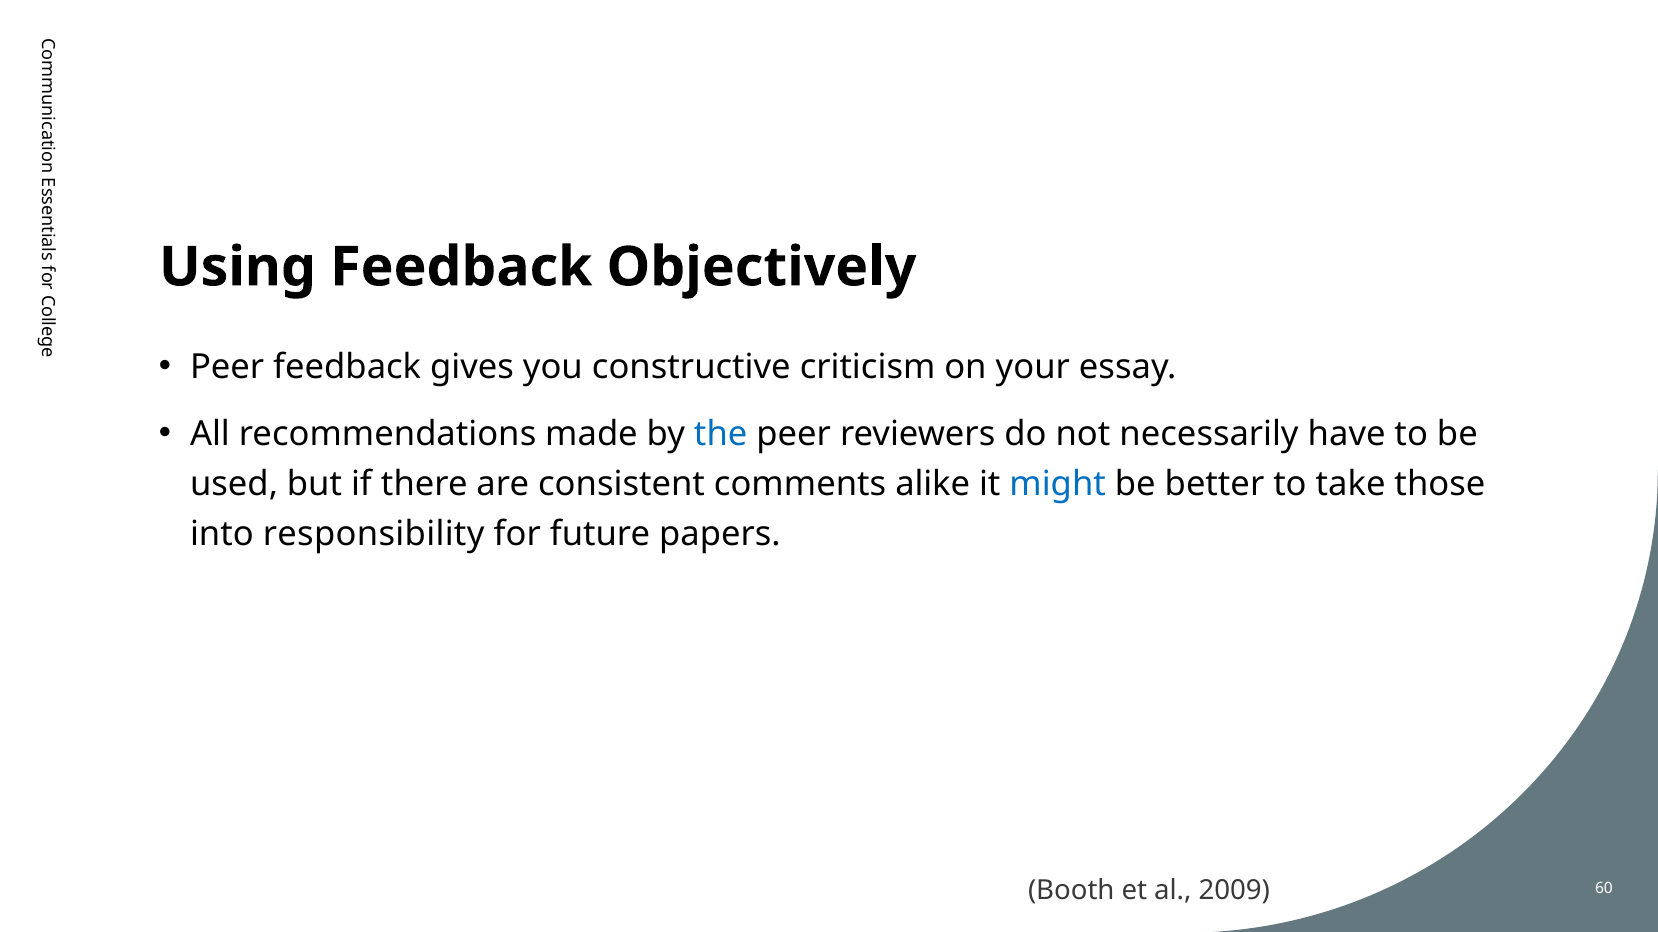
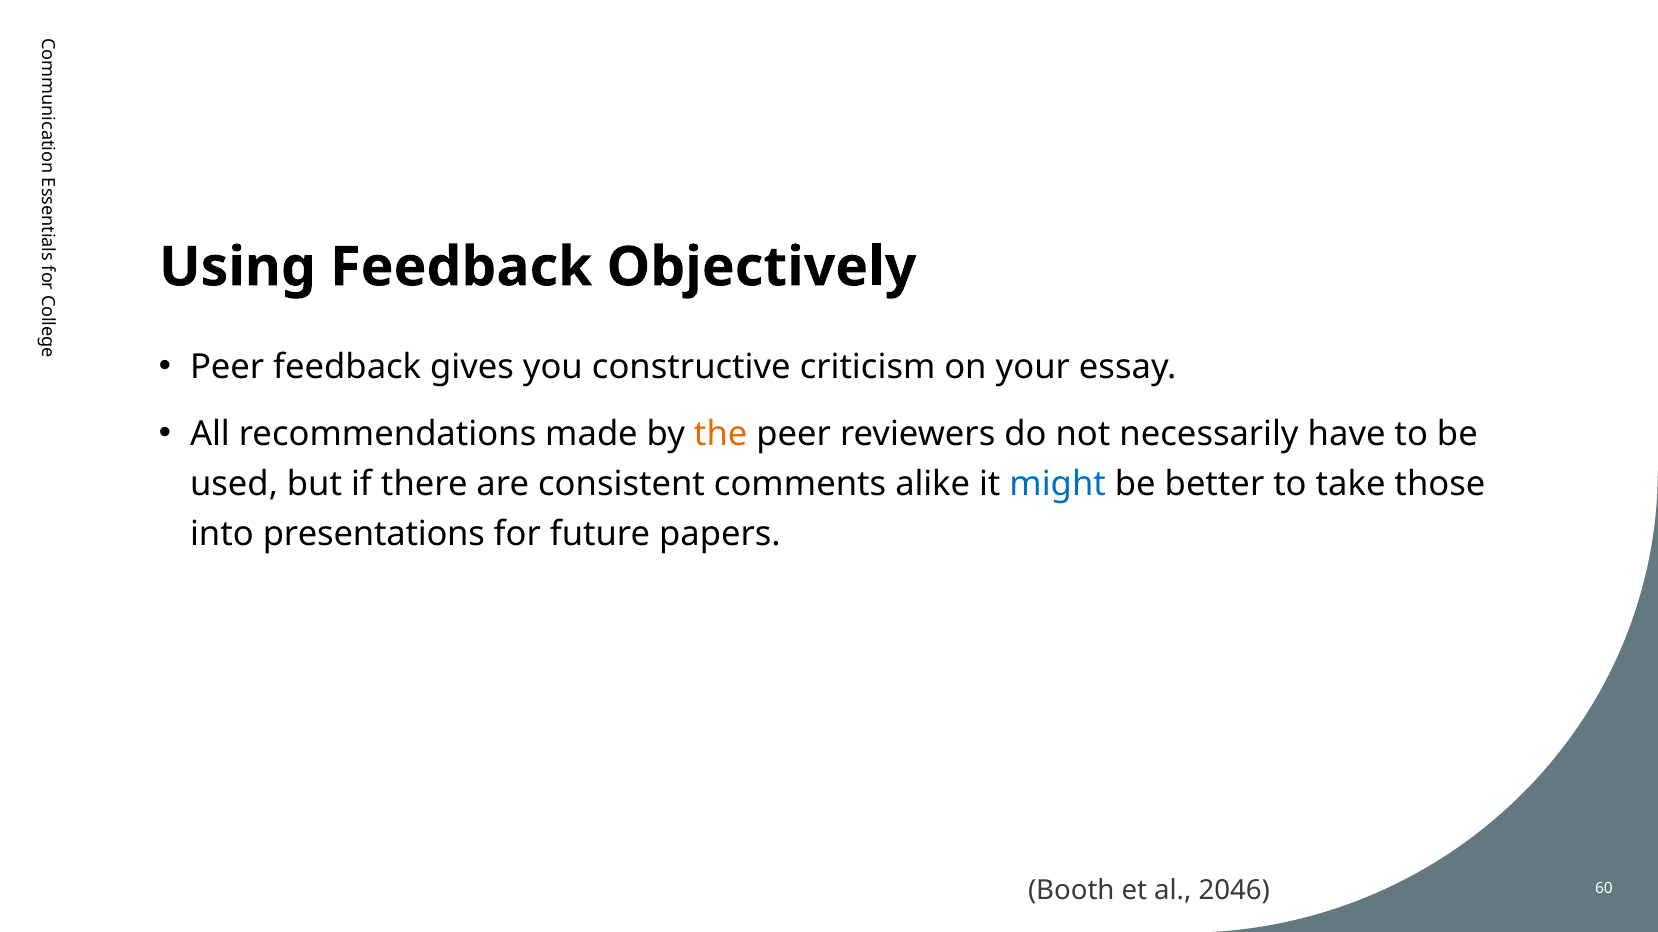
the colour: blue -> orange (721, 435)
responsibility: responsibility -> presentations (374, 534)
2009: 2009 -> 2046 (1234, 891)
